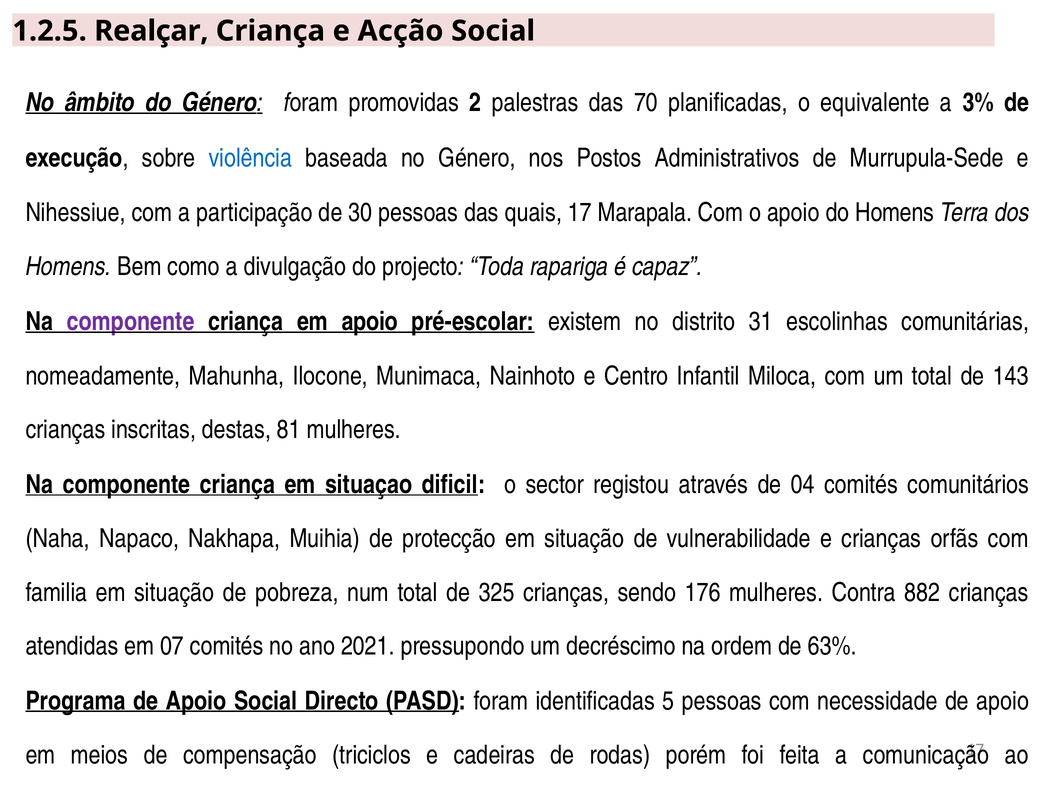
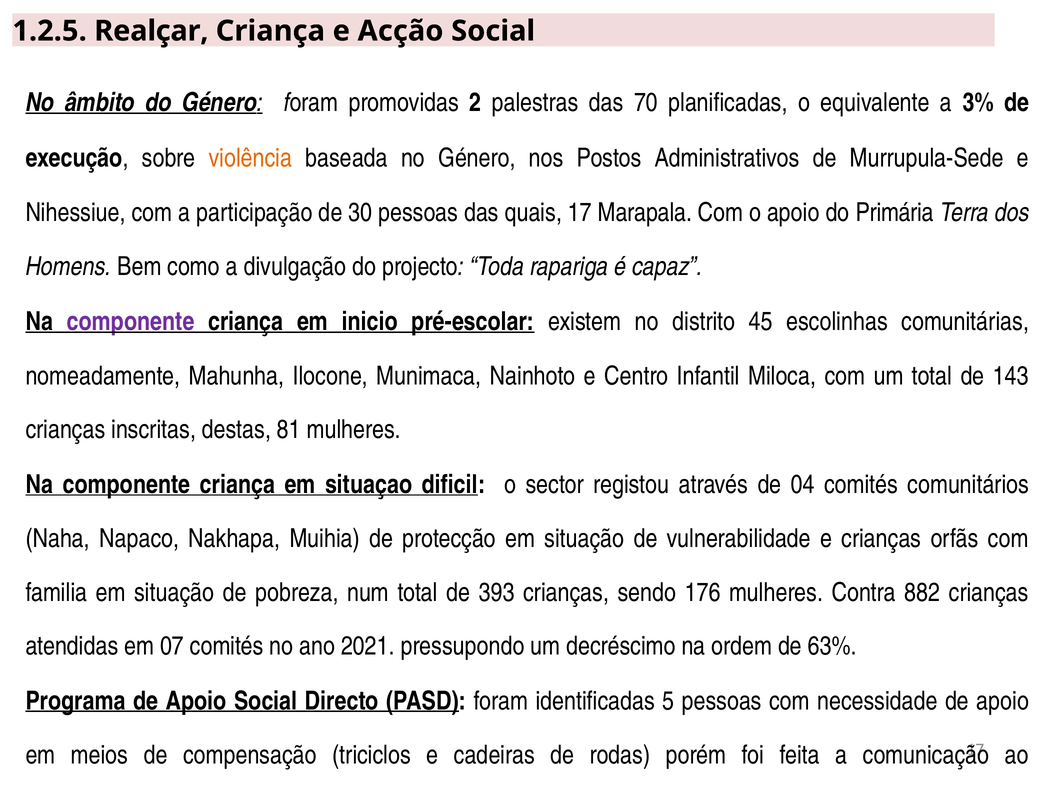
violência colour: blue -> orange (250, 158)
do Homens: Homens -> Primária (895, 213)
em apoio: apoio -> inicio (370, 322)
31: 31 -> 45 (761, 322)
325: 325 -> 393 (497, 593)
